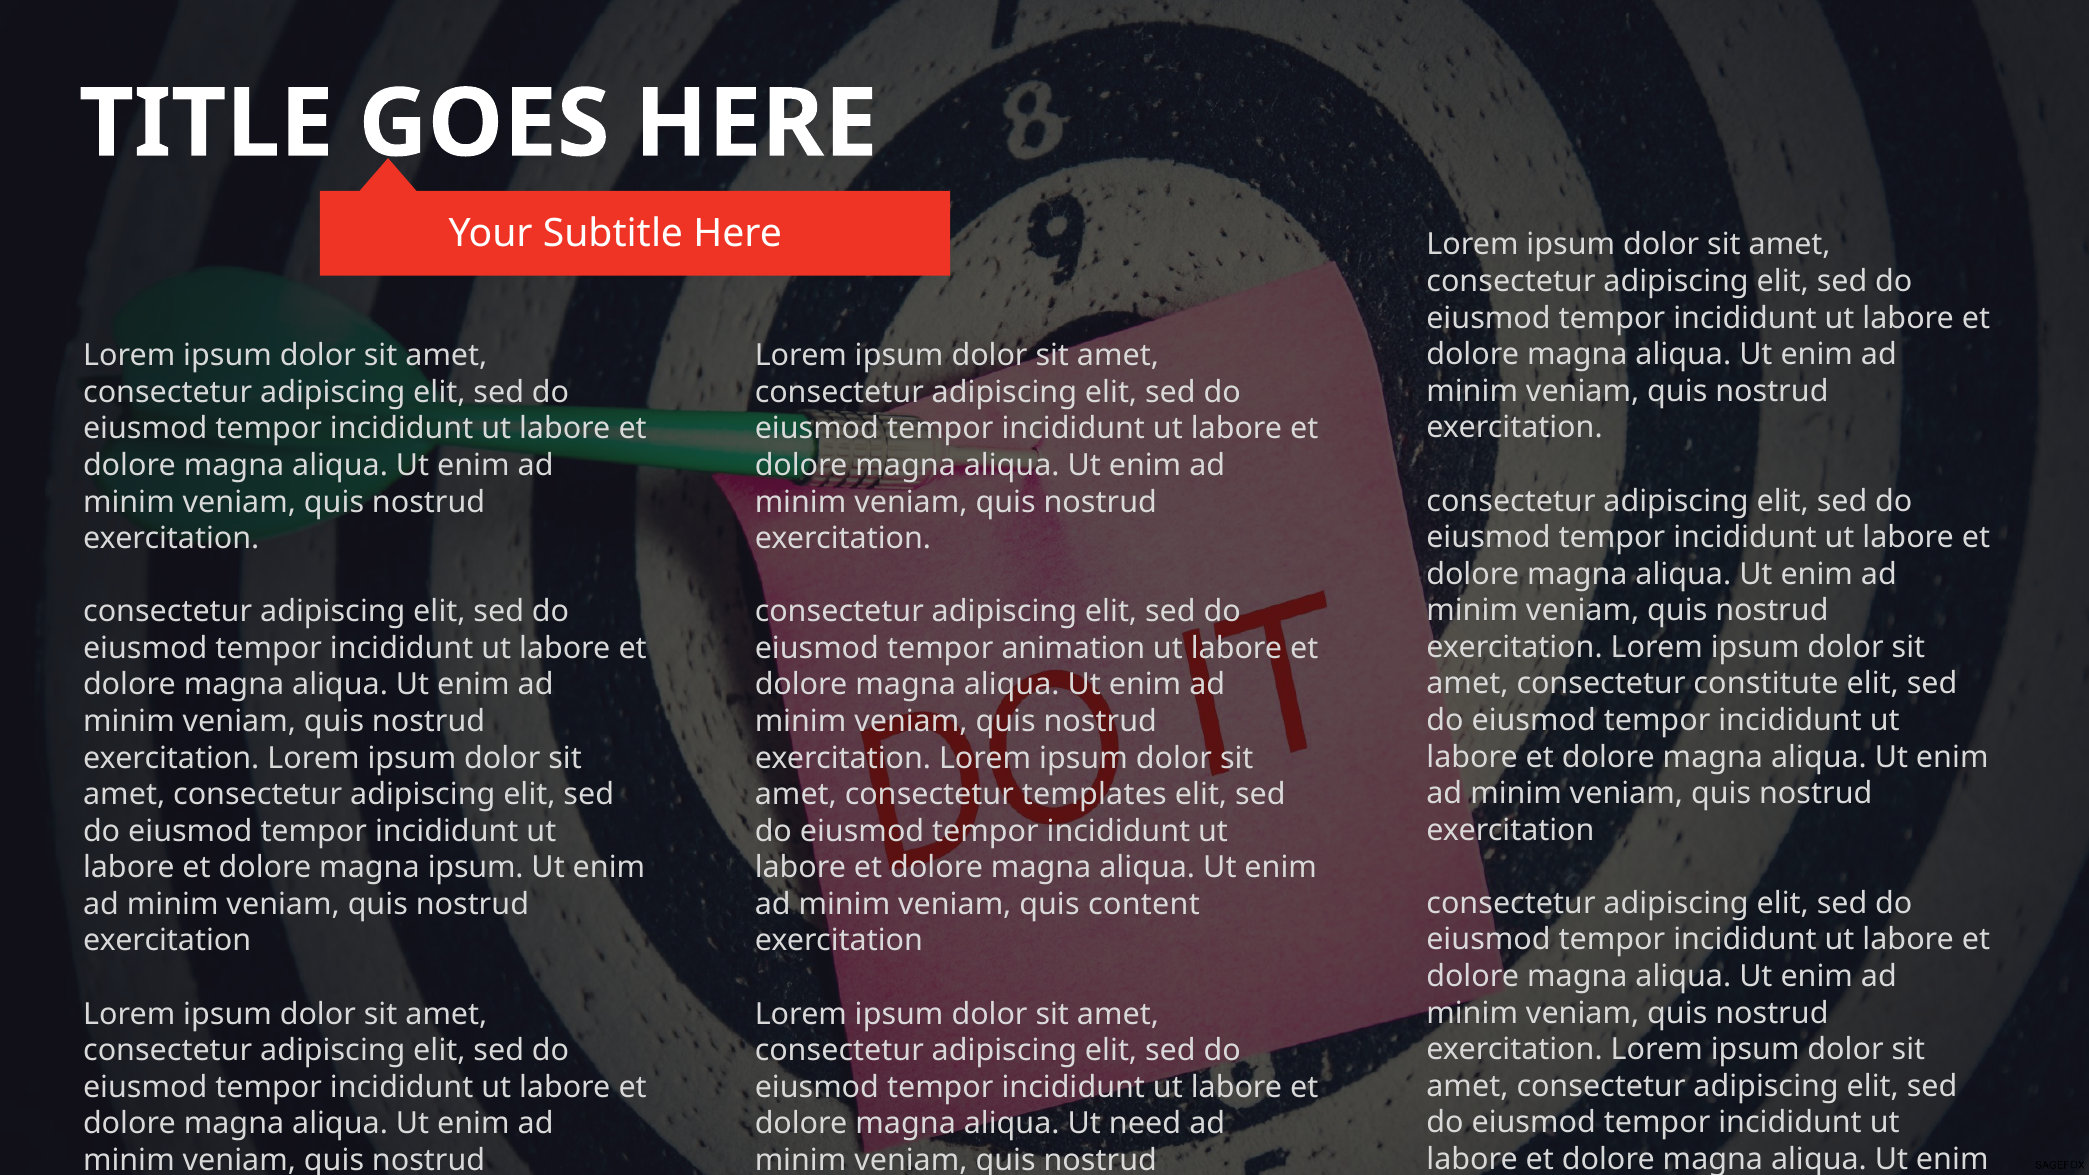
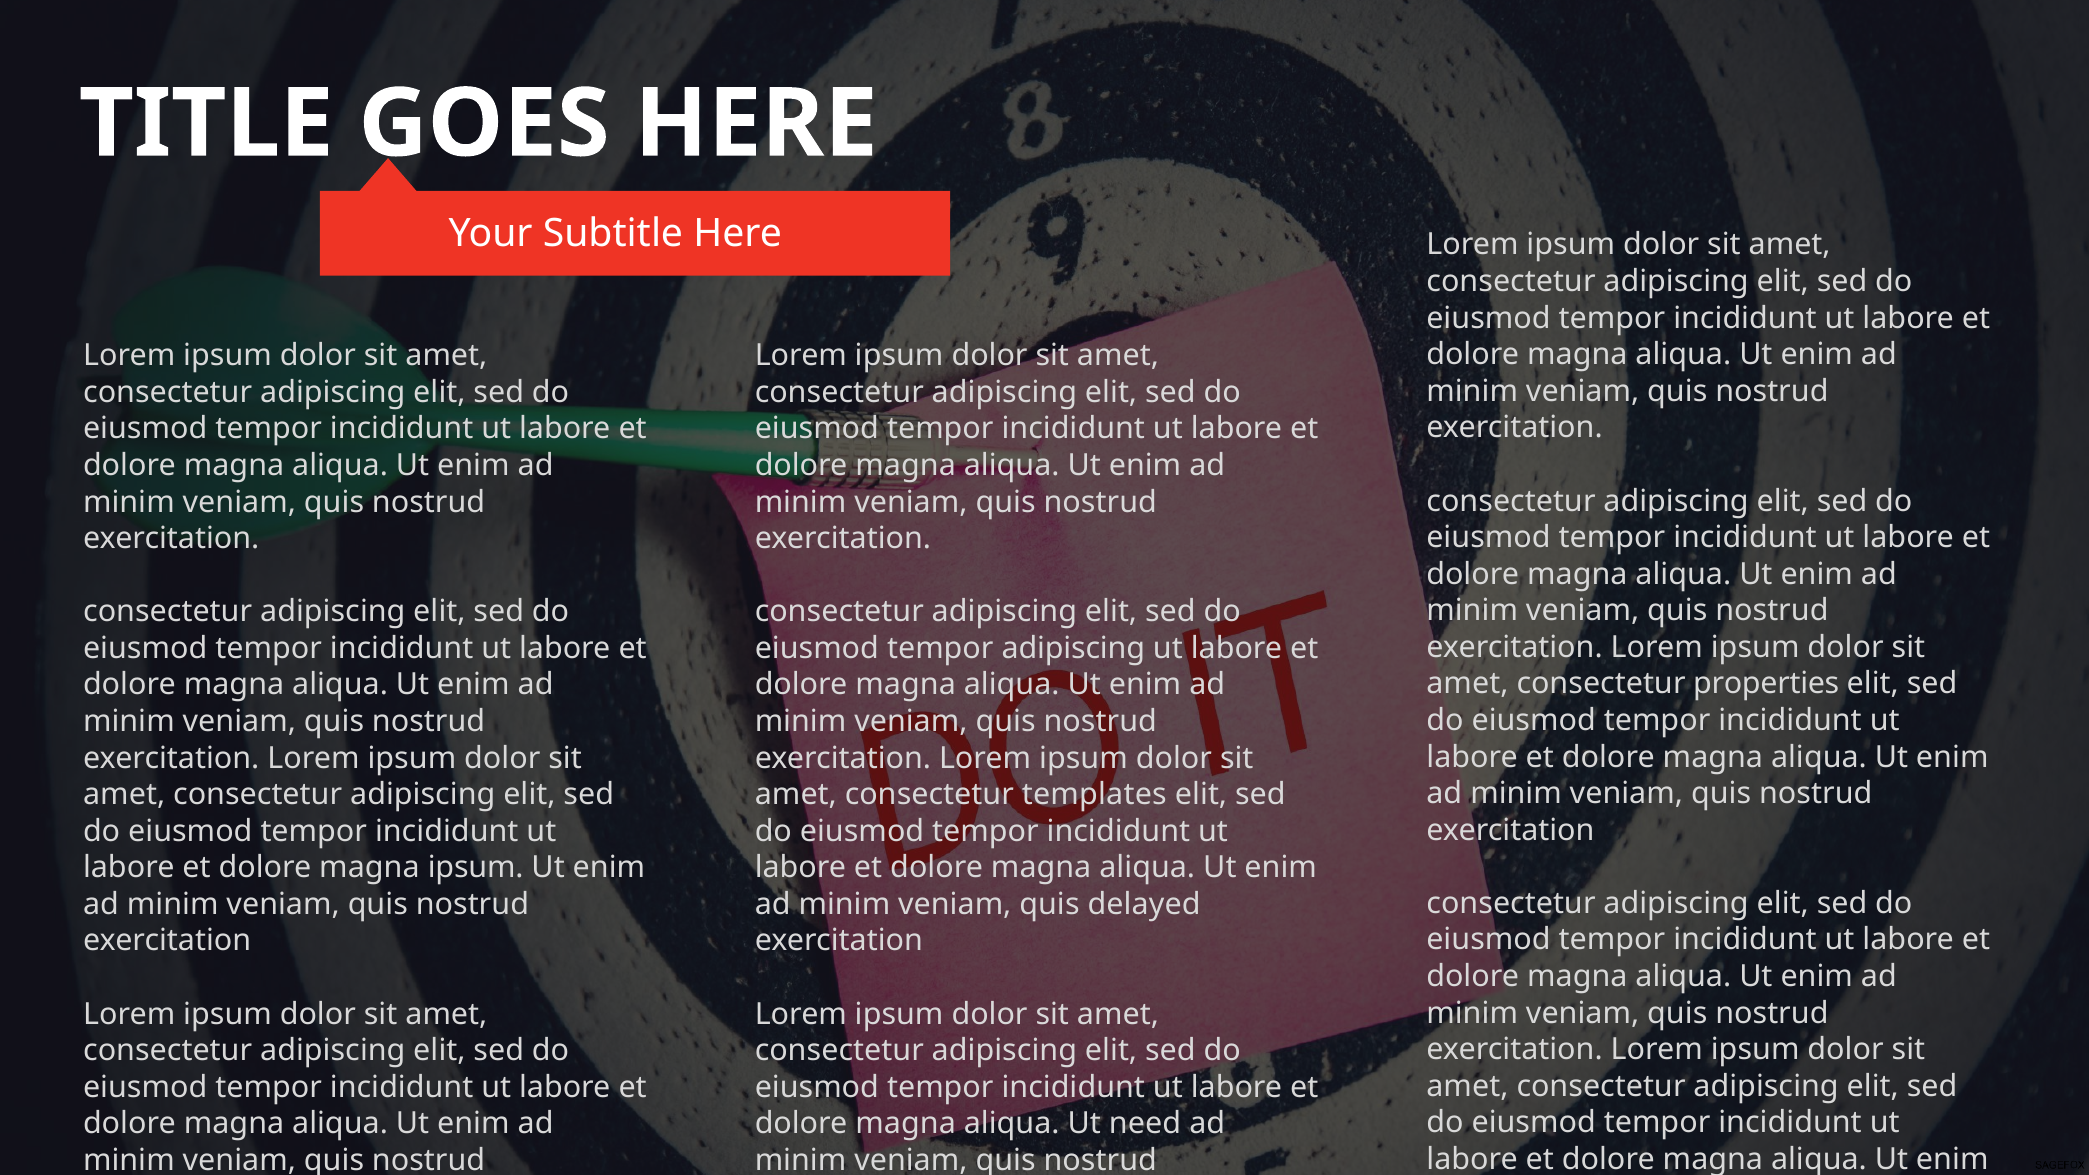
tempor animation: animation -> adipiscing (1073, 648)
constitute: constitute -> properties (1766, 684)
content: content -> delayed (1144, 904)
